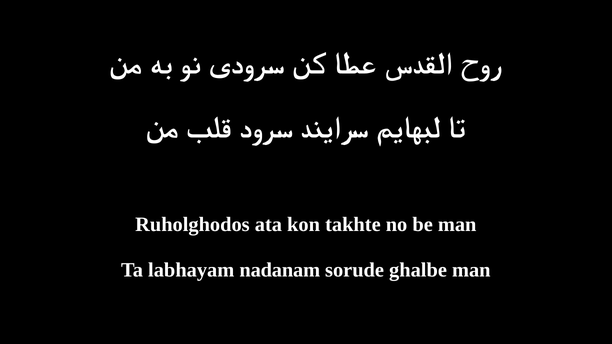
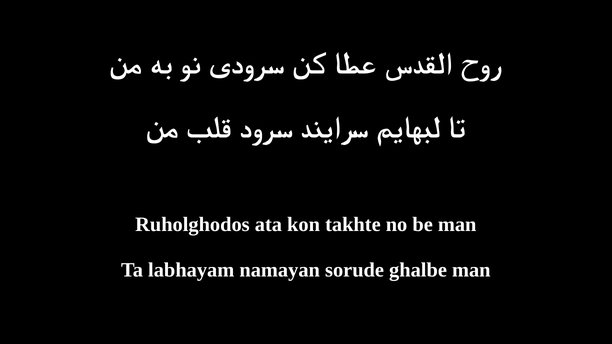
nadanam: nadanam -> namayan (280, 270)
